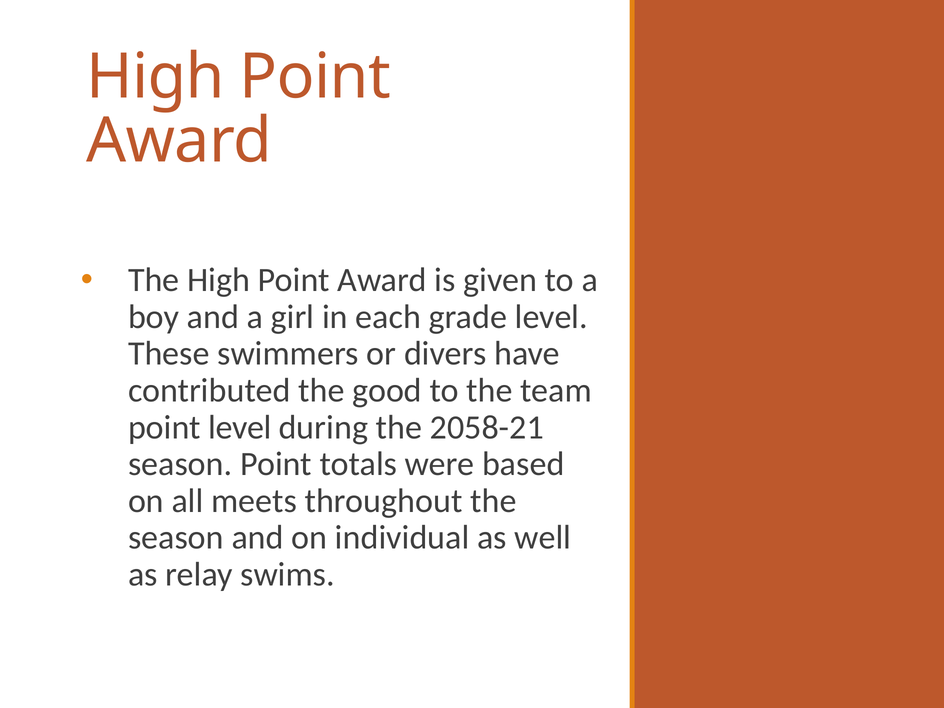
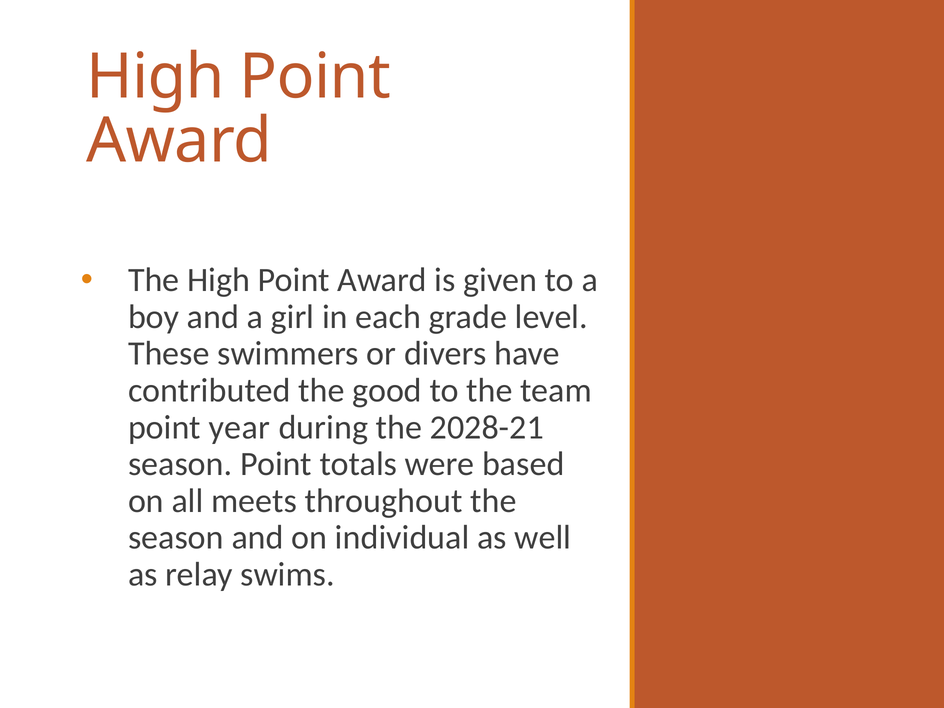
point level: level -> year (239, 427)
2058-21: 2058-21 -> 2028-21 (487, 427)
